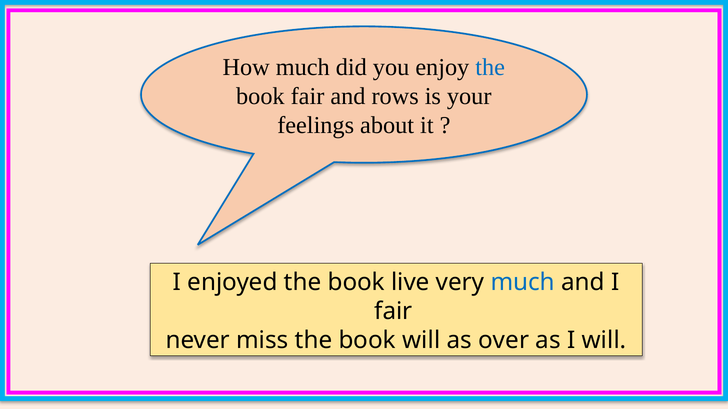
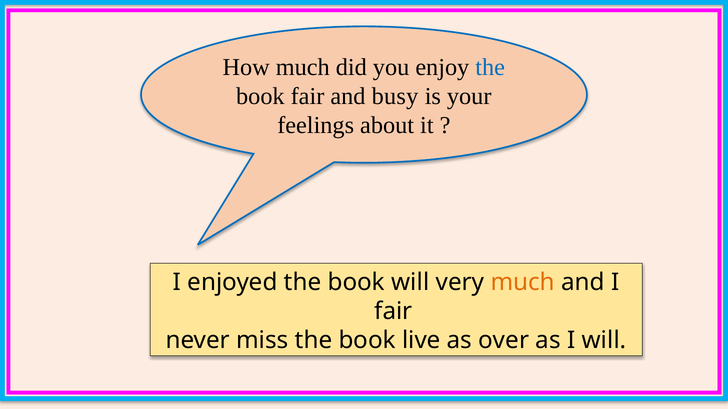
rows: rows -> busy (395, 96)
book live: live -> will (410, 282)
much colour: blue -> orange (523, 282)
book will: will -> live (421, 341)
